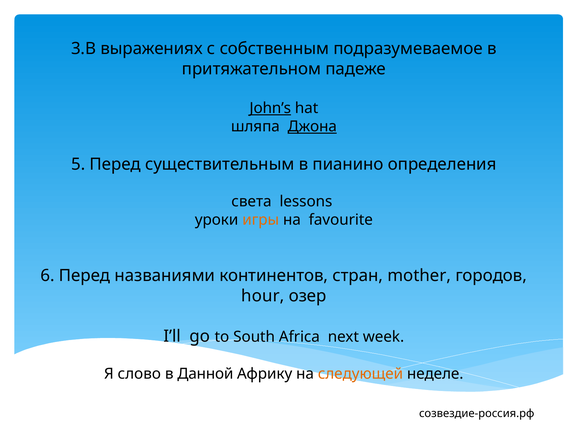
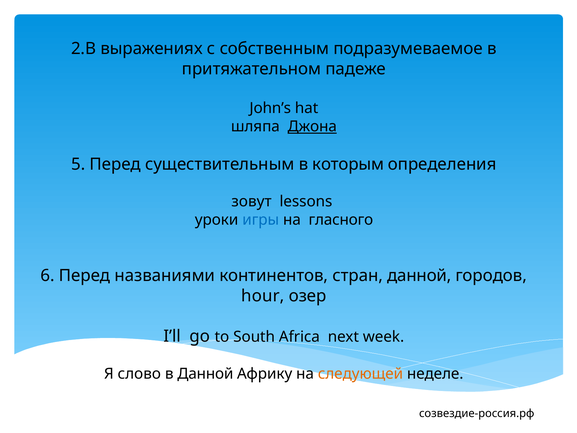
3.В: 3.В -> 2.В (84, 49)
John’s underline: present -> none (270, 108)
пианино: пианино -> которым (348, 164)
света: света -> зовут (251, 201)
игры colour: orange -> blue (261, 220)
favourite: favourite -> гласного (341, 220)
стран mother: mother -> данной (419, 276)
